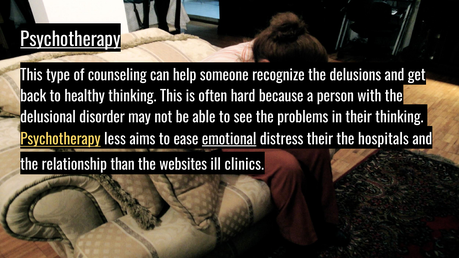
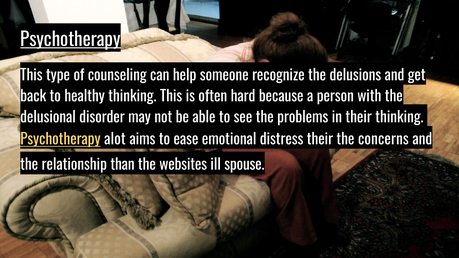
less: less -> alot (115, 139)
emotional underline: present -> none (229, 139)
hospitals: hospitals -> concerns (383, 139)
clinics: clinics -> spouse (244, 165)
